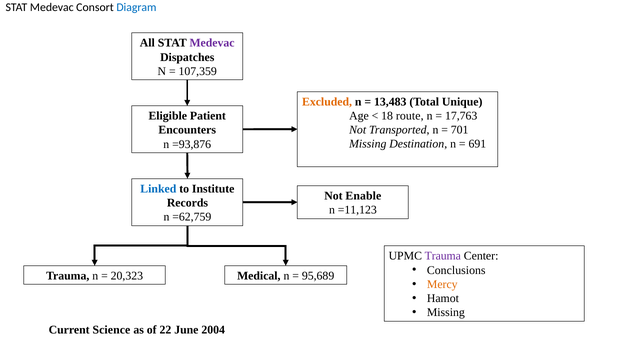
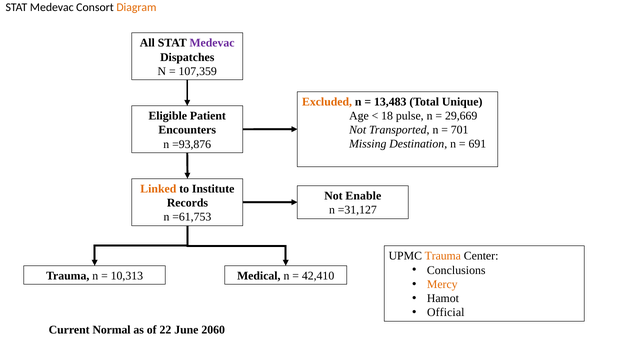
Diagram colour: blue -> orange (136, 7)
route: route -> pulse (410, 116)
17,763: 17,763 -> 29,669 (461, 116)
Linked colour: blue -> orange (158, 189)
=11,123: =11,123 -> =31,127 (357, 210)
=62,759: =62,759 -> =61,753 (192, 217)
Trauma colour: purple -> orange (443, 256)
20,323: 20,323 -> 10,313 (127, 276)
95,689: 95,689 -> 42,410 (318, 276)
Missing: Missing -> Official (446, 313)
Science: Science -> Normal (112, 330)
2004: 2004 -> 2060 (213, 330)
